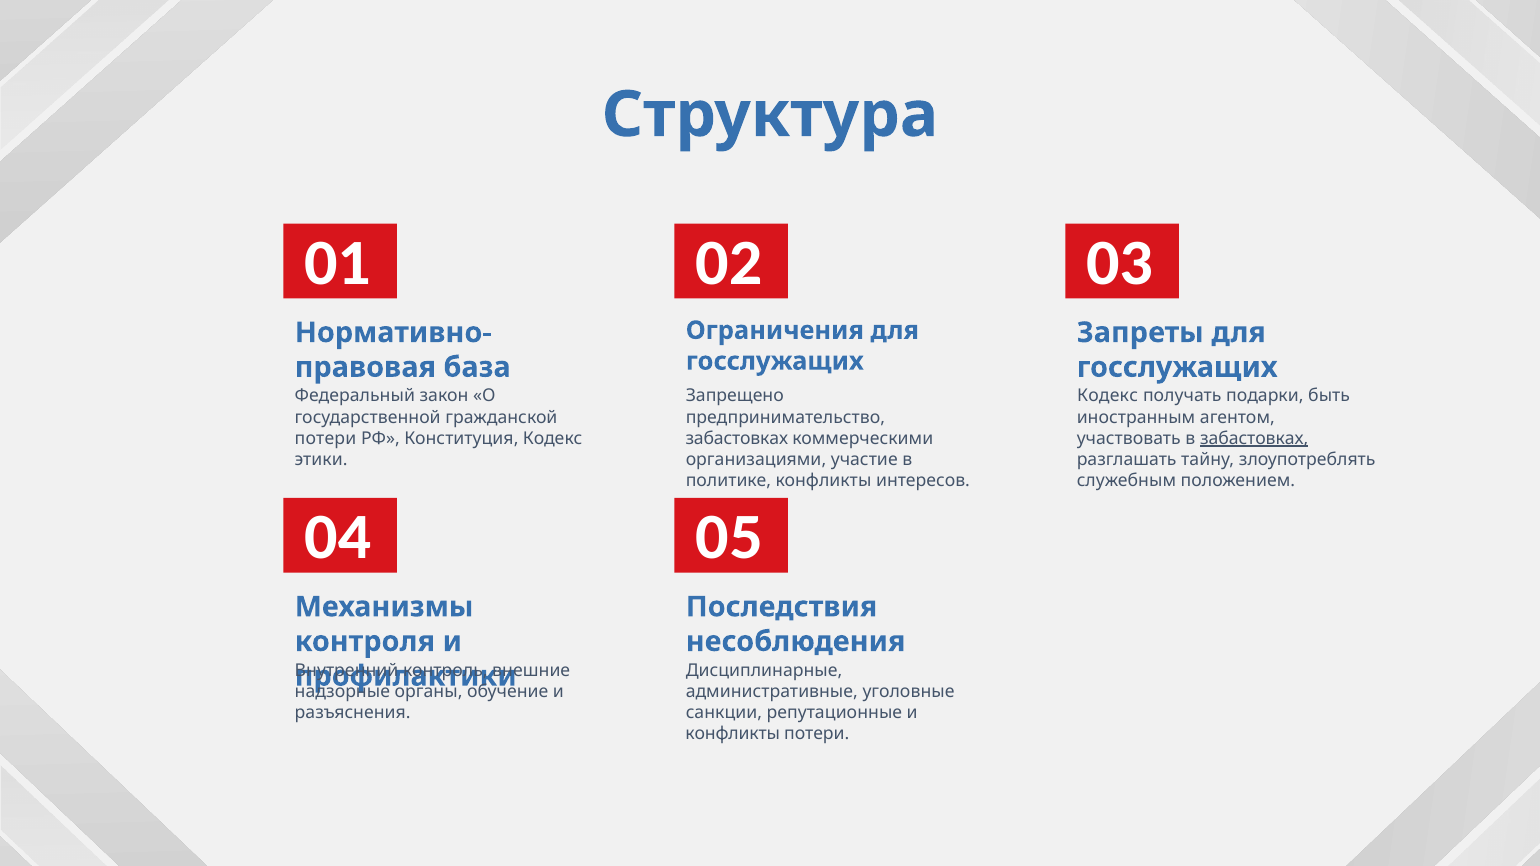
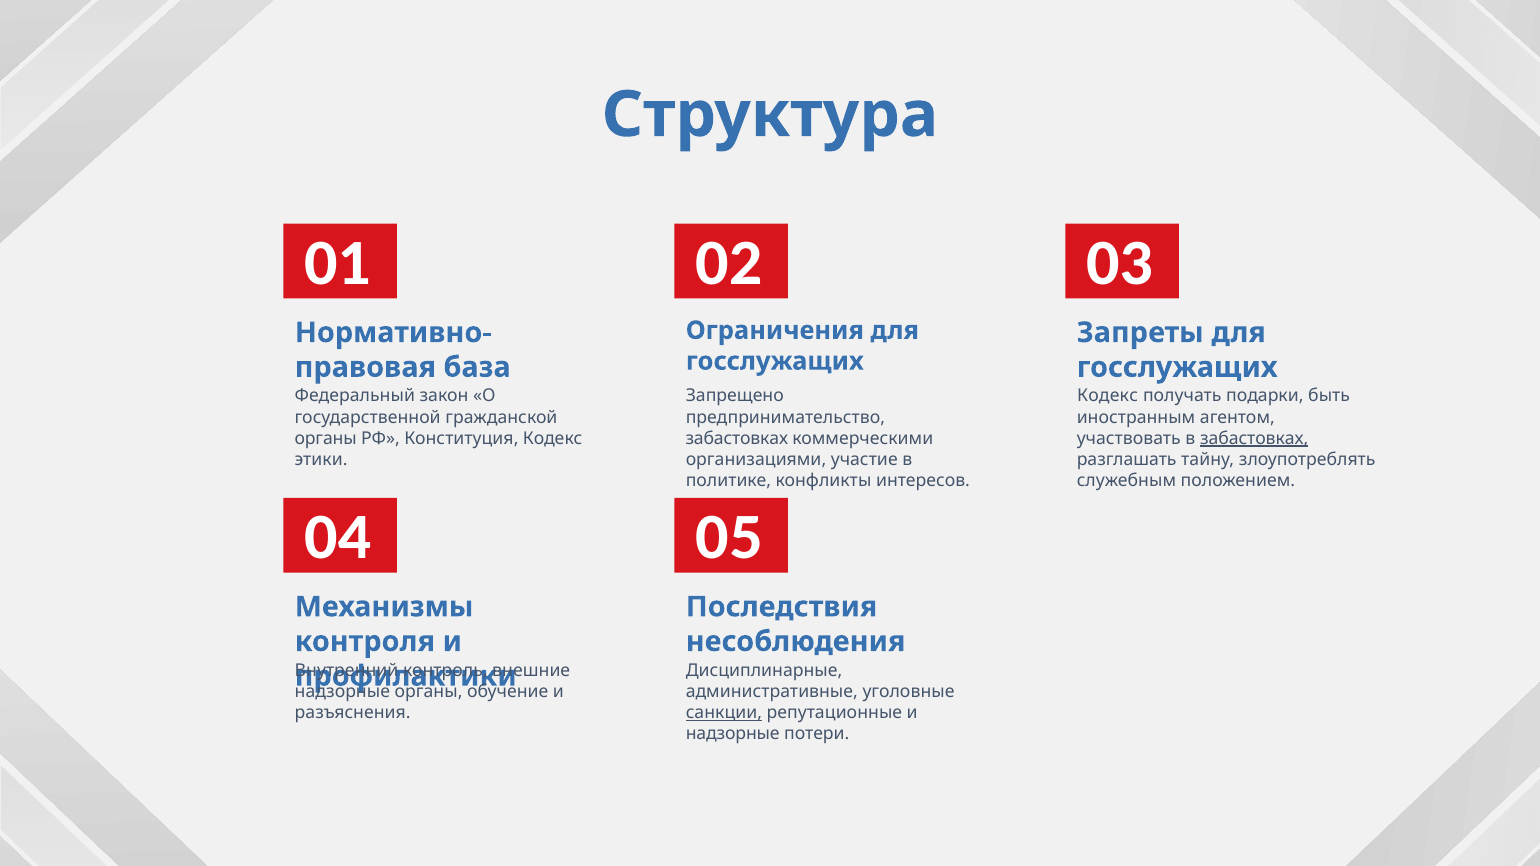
потери: потери -> органы (326, 439)
санкции underline: none -> present (724, 713)
конфликты: конфликты -> надзорные (733, 734)
